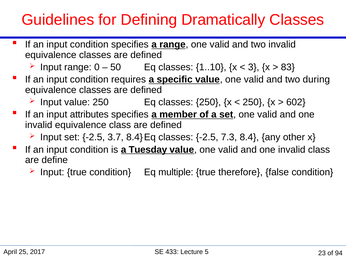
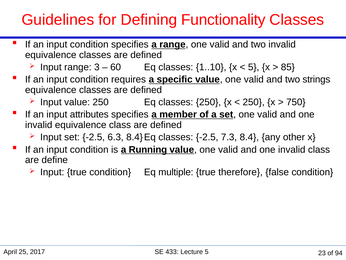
Dramatically: Dramatically -> Functionality (223, 20)
0: 0 -> 3 (97, 67)
50: 50 -> 60 (116, 67)
3: 3 -> 5 (254, 67)
83: 83 -> 85 (288, 67)
during: during -> strings (316, 79)
602: 602 -> 750 (296, 102)
3.7: 3.7 -> 6.3 (116, 137)
Tuesday: Tuesday -> Running (148, 149)
